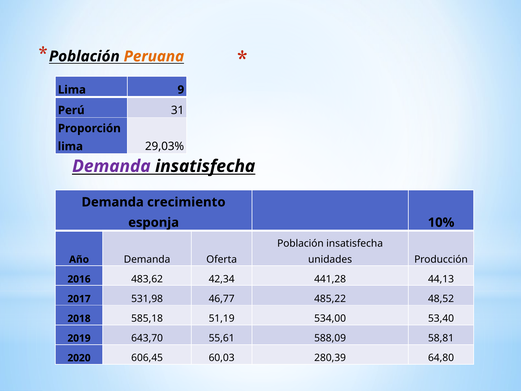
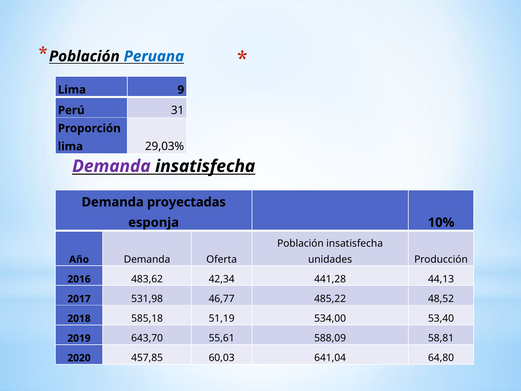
Peruana colour: orange -> blue (154, 56)
crecimiento: crecimiento -> proyectadas (186, 202)
606,45: 606,45 -> 457,85 (147, 358)
280,39: 280,39 -> 641,04 (330, 358)
